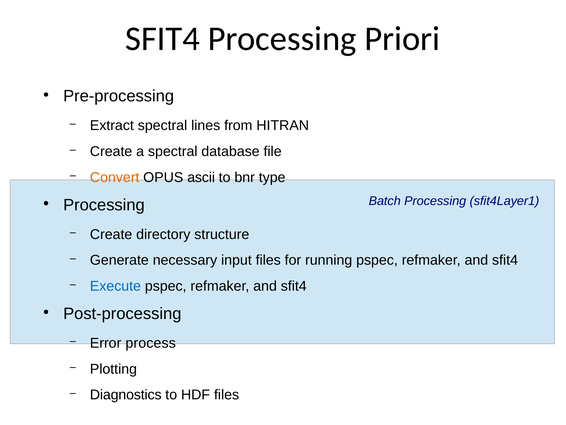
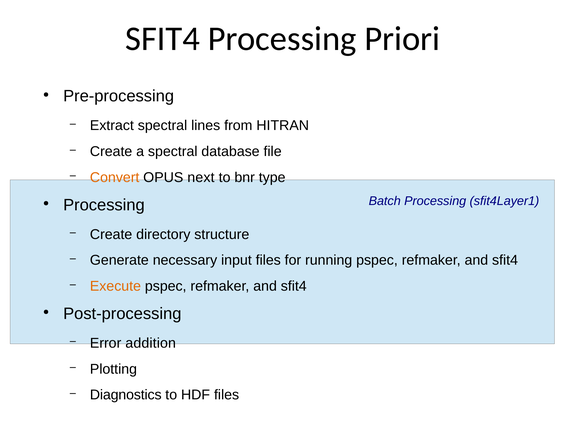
ascii: ascii -> next (201, 177)
Execute colour: blue -> orange (115, 286)
process: process -> addition (151, 343)
